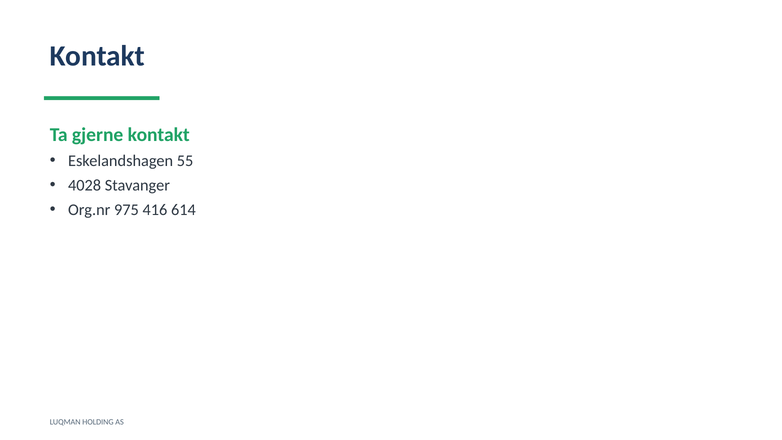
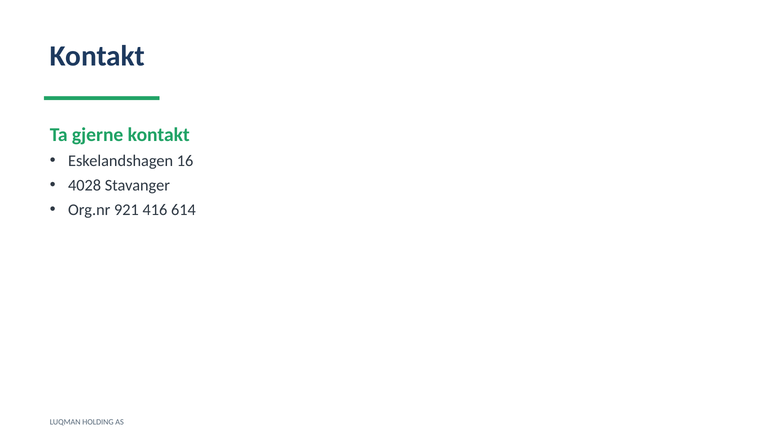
55: 55 -> 16 (185, 161)
975: 975 -> 921 (126, 210)
